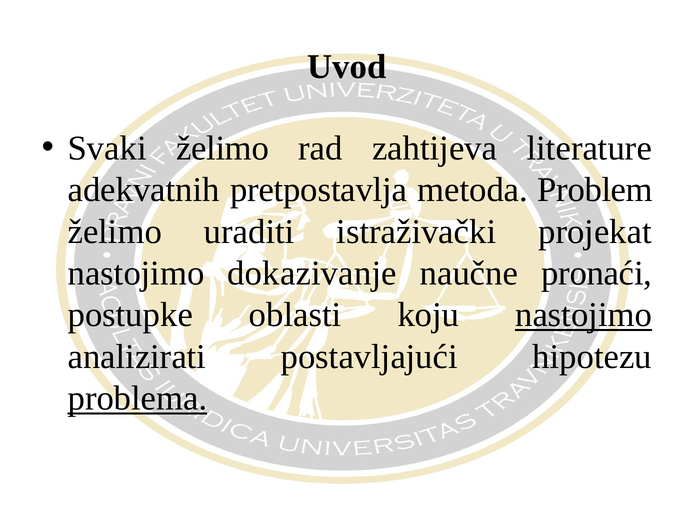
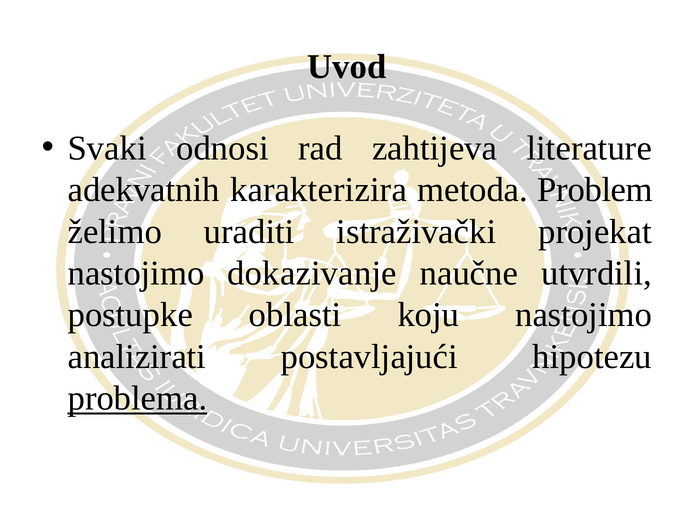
Svaki želimo: želimo -> odnosi (222, 148)
pretpostavlja: pretpostavlja -> karakterizira (318, 190)
pronaći: pronaći -> utvrdili (597, 273)
nastojimo underline: present -> none (584, 315)
